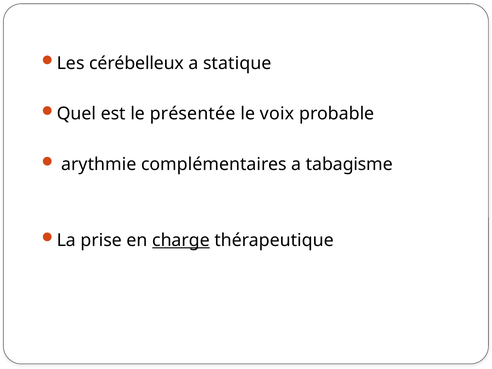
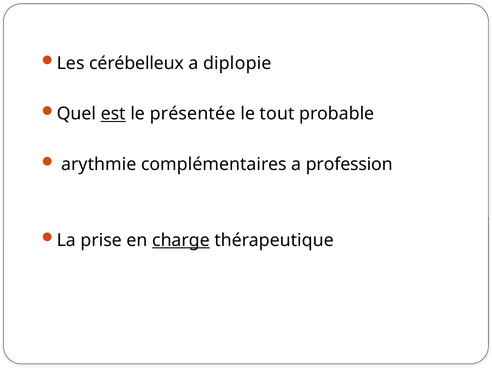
statique: statique -> diplopie (237, 63)
est underline: none -> present (113, 114)
voix: voix -> tout (277, 114)
tabagisme: tabagisme -> profession (349, 164)
